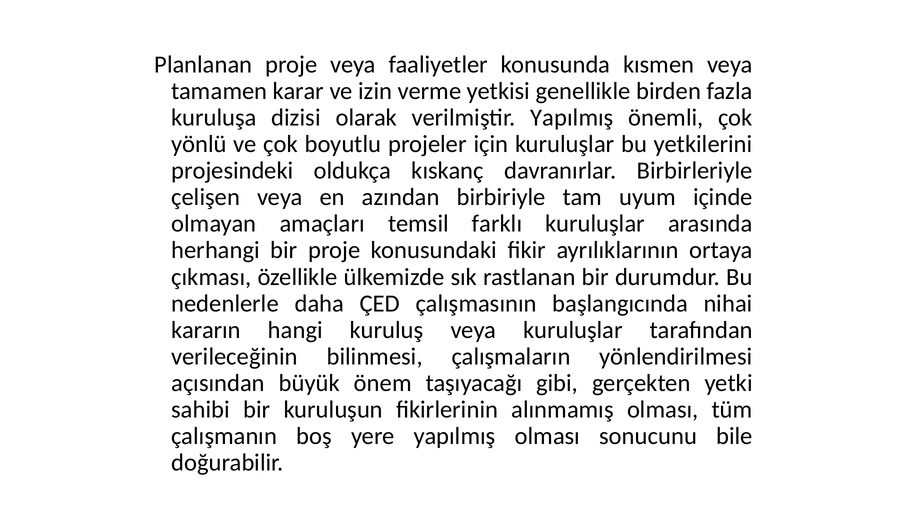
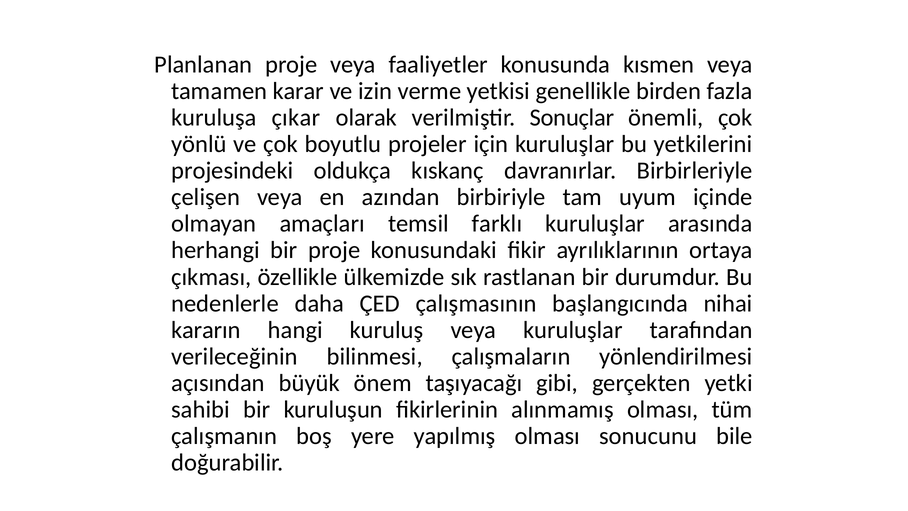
dizisi: dizisi -> çıkar (296, 117)
verilmiştir Yapılmış: Yapılmış -> Sonuçlar (572, 117)
